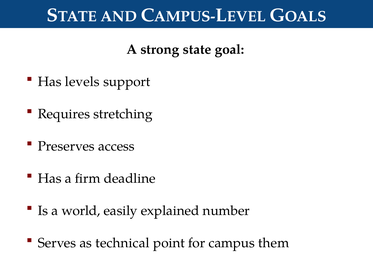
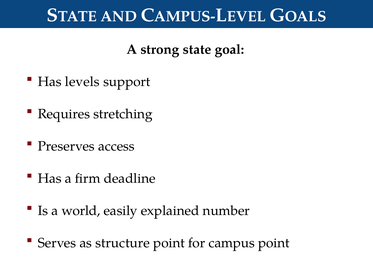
technical: technical -> structure (123, 243)
campus them: them -> point (274, 243)
